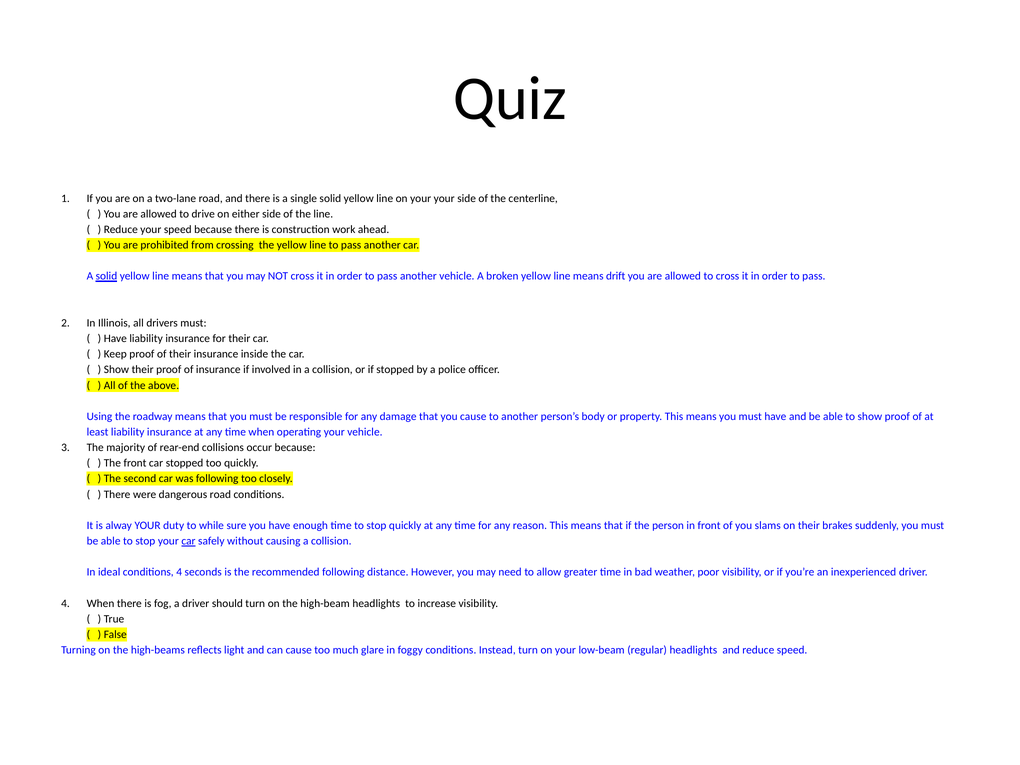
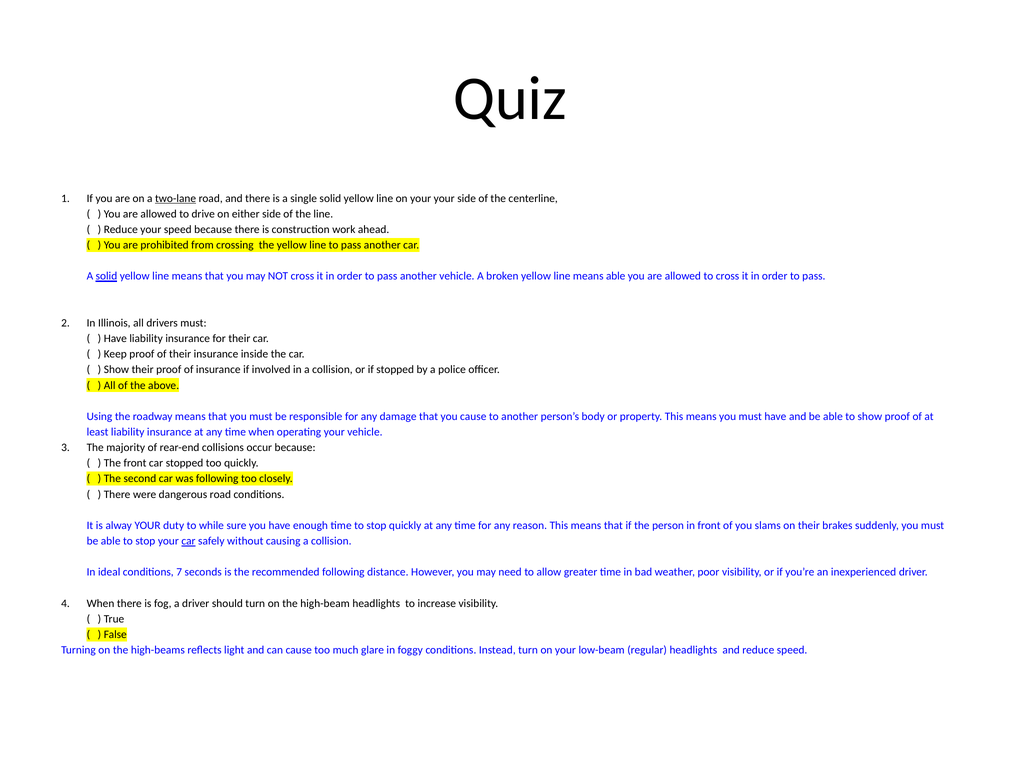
two-lane underline: none -> present (176, 198)
means drift: drift -> able (616, 276)
conditions 4: 4 -> 7 (179, 572)
